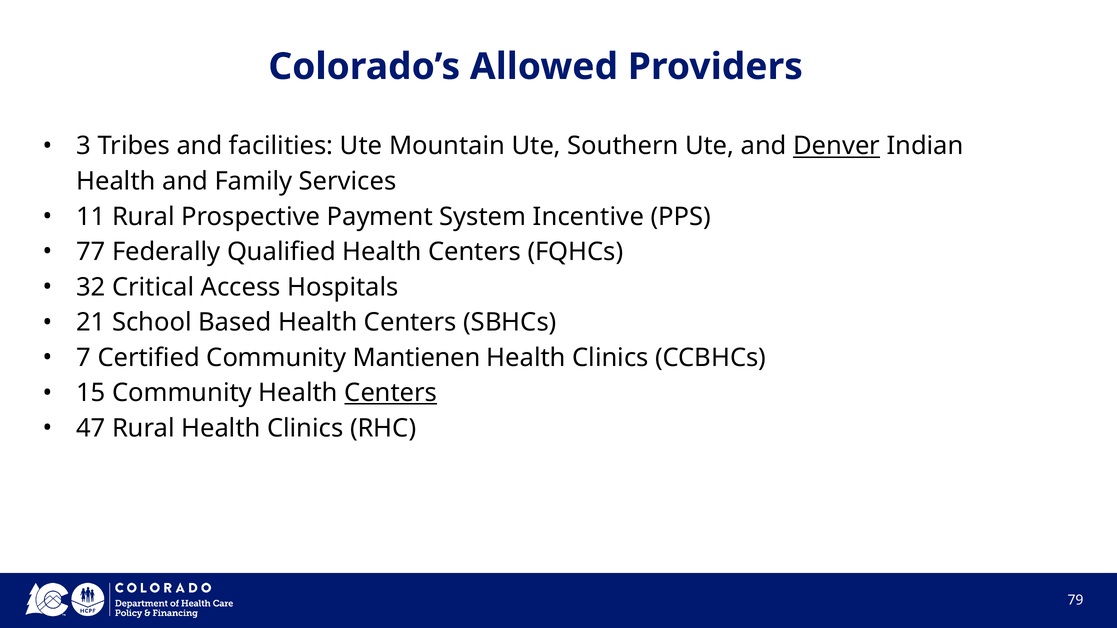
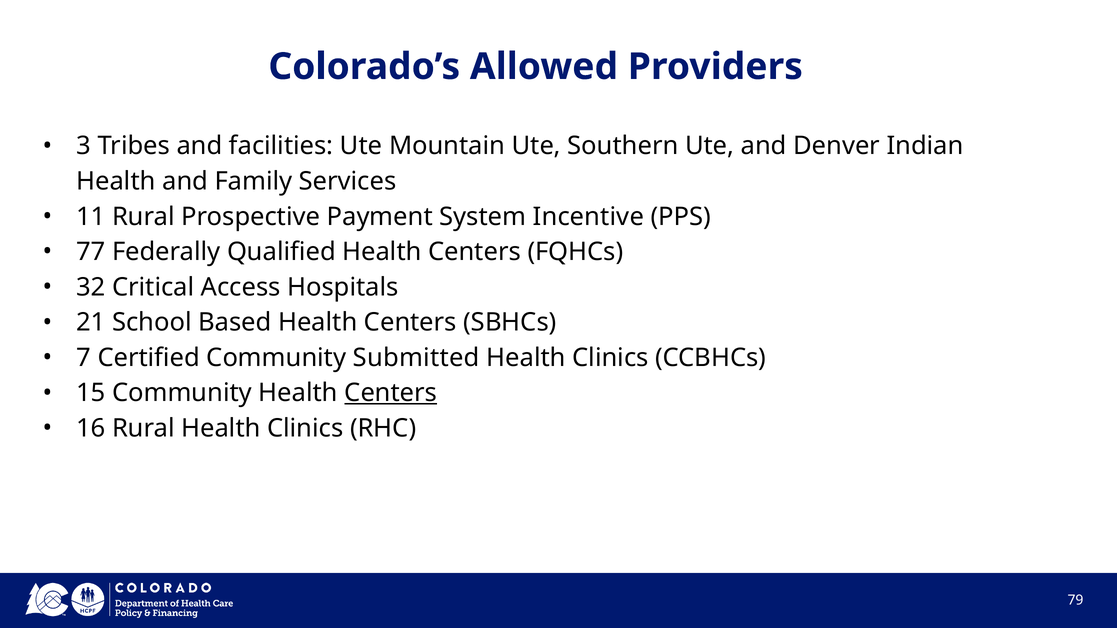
Denver underline: present -> none (837, 146)
Mantienen: Mantienen -> Submitted (416, 358)
47: 47 -> 16 (91, 428)
